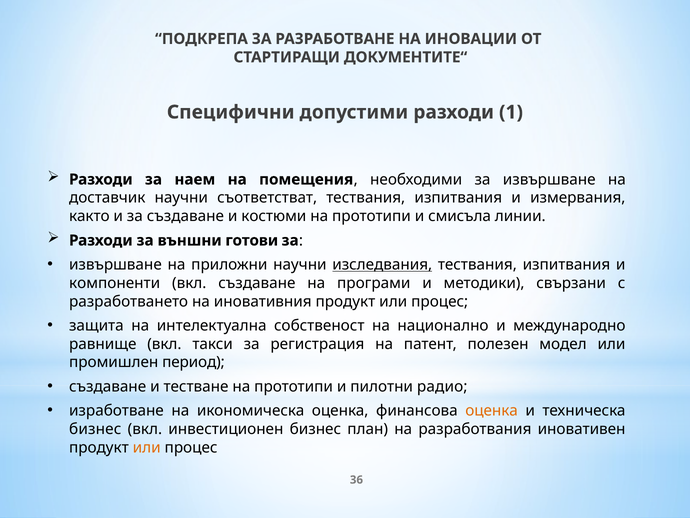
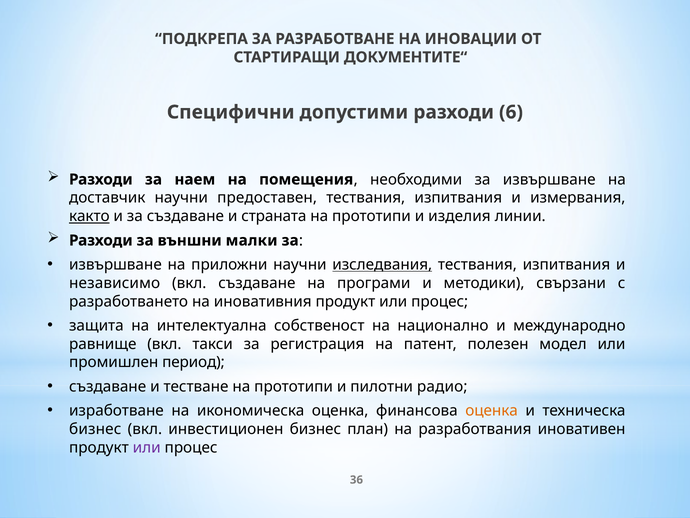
1: 1 -> 6 (511, 112)
съответстват: съответстват -> предоставен (267, 198)
както underline: none -> present (89, 216)
костюми: костюми -> страната (274, 216)
смисъла: смисъла -> изделия (459, 216)
готови: готови -> малки (252, 240)
компоненти: компоненти -> независимо (115, 283)
или colour: orange -> purple (147, 447)
